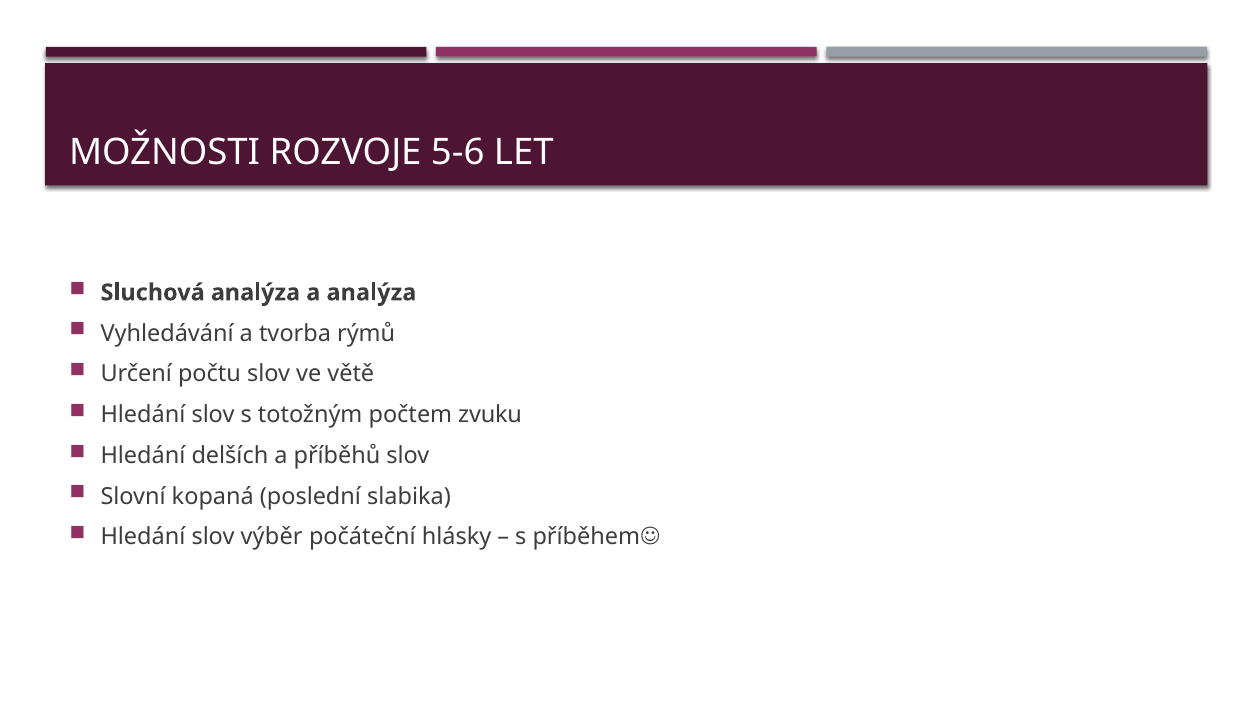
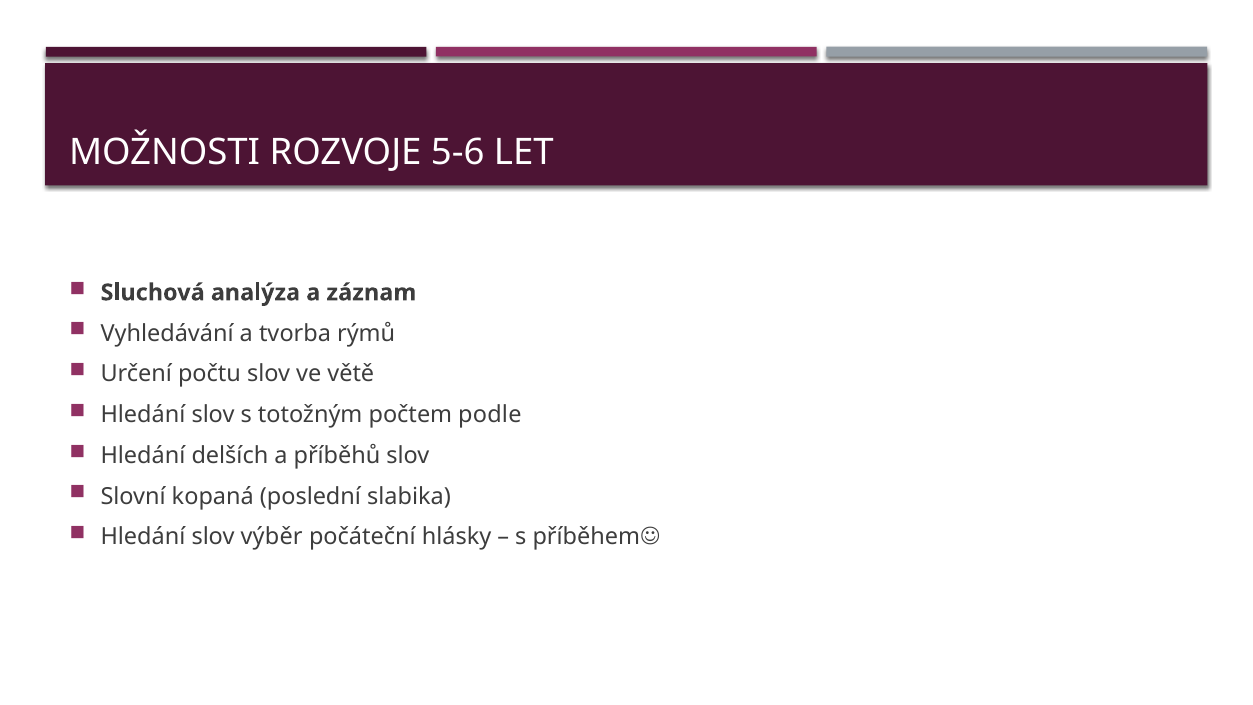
a analýza: analýza -> záznam (371, 293)
zvuku: zvuku -> podle (490, 415)
